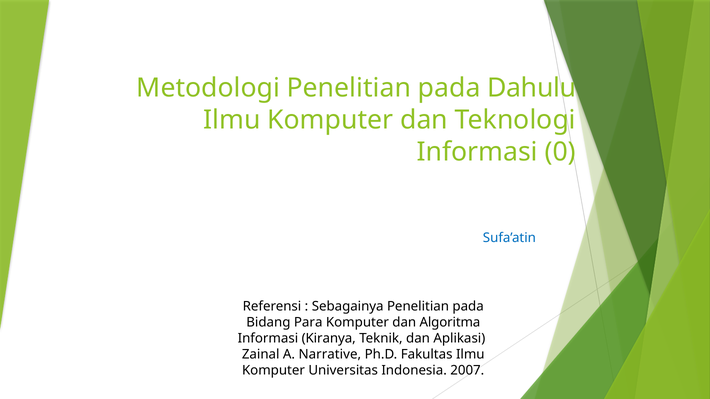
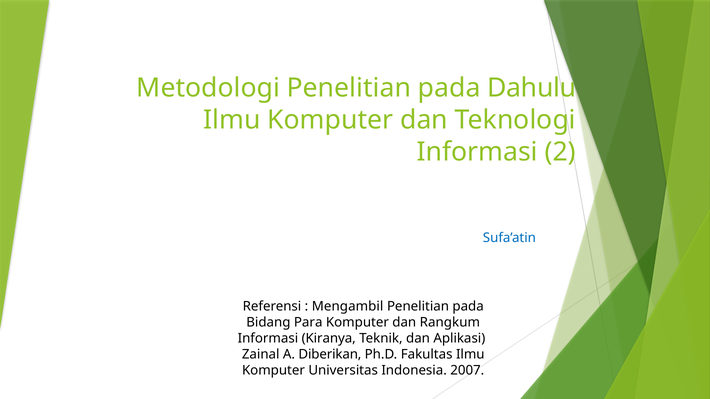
0: 0 -> 2 (560, 152)
Sebagainya: Sebagainya -> Mengambil (348, 307)
Algoritma: Algoritma -> Rangkum (450, 323)
Narrative: Narrative -> Diberikan (330, 355)
